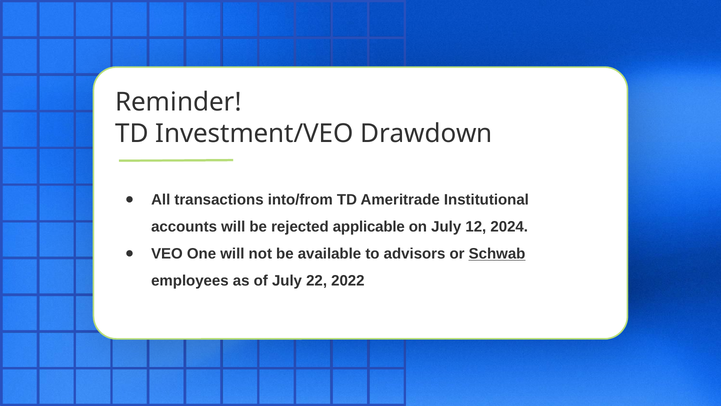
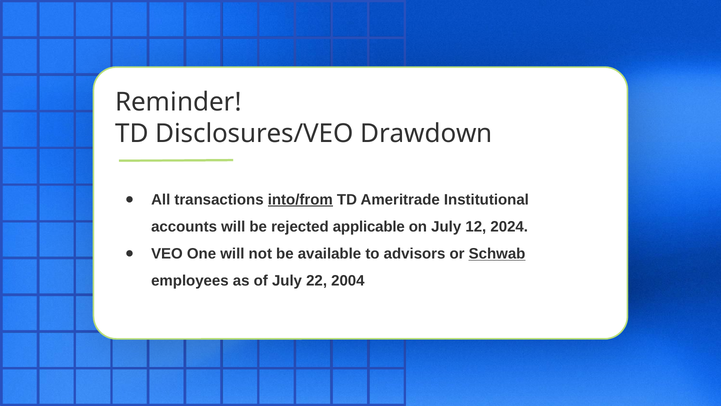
Investment/VEO: Investment/VEO -> Disclosures/VEO (254, 133)
into/from underline: none -> present (300, 200)
2022: 2022 -> 2004 (348, 281)
